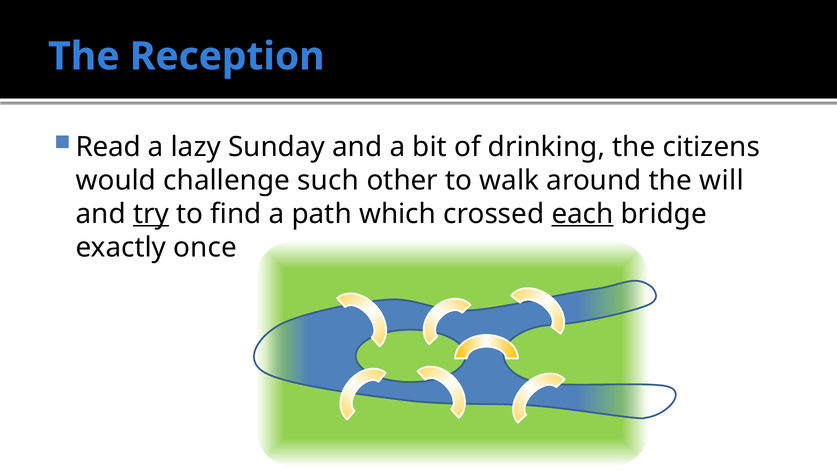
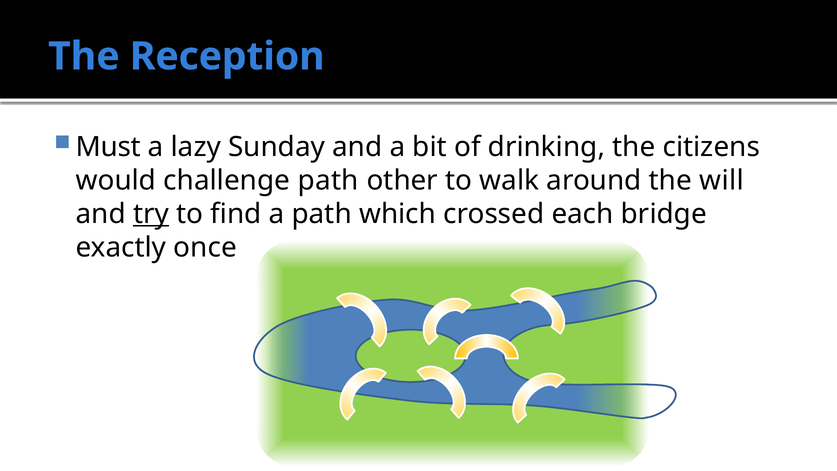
Read: Read -> Must (108, 147)
challenge such: such -> path (328, 180)
each underline: present -> none (583, 214)
